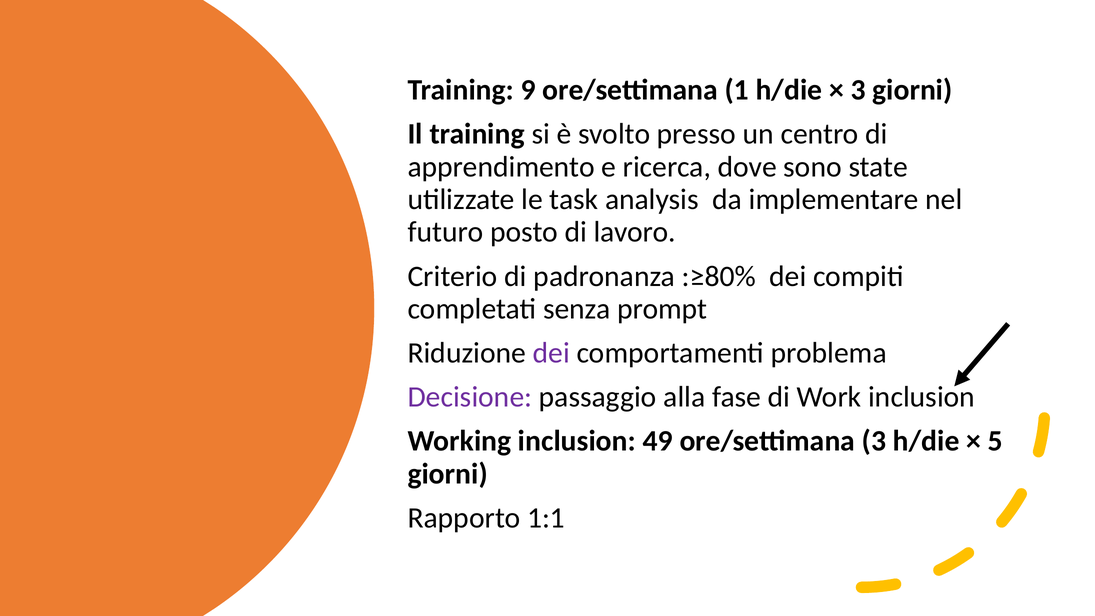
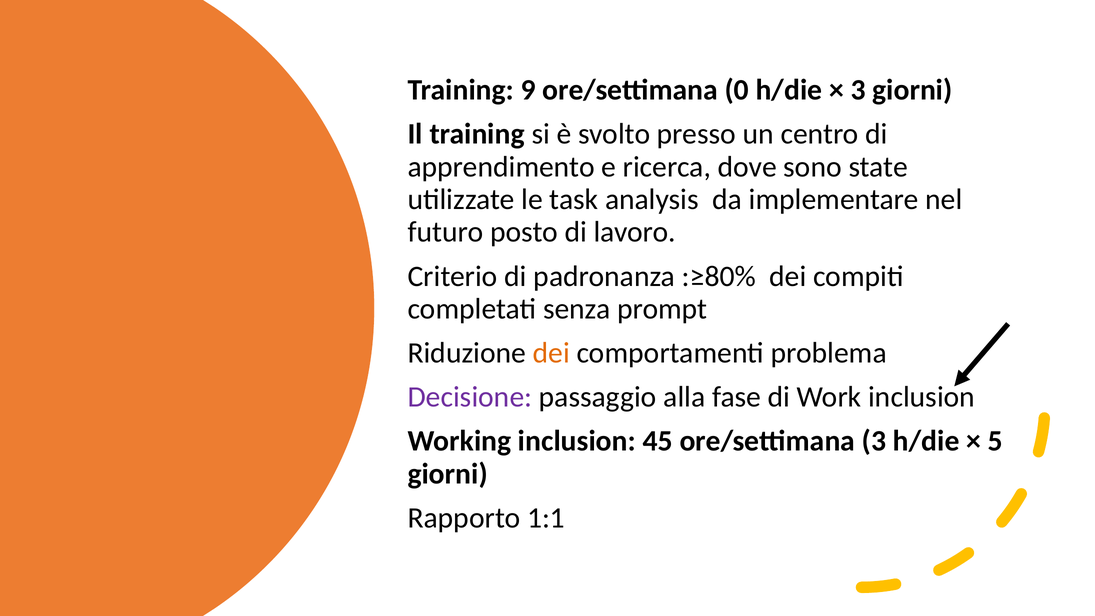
1: 1 -> 0 (737, 90)
dei colour: purple -> orange (551, 353)
49: 49 -> 45 (658, 441)
